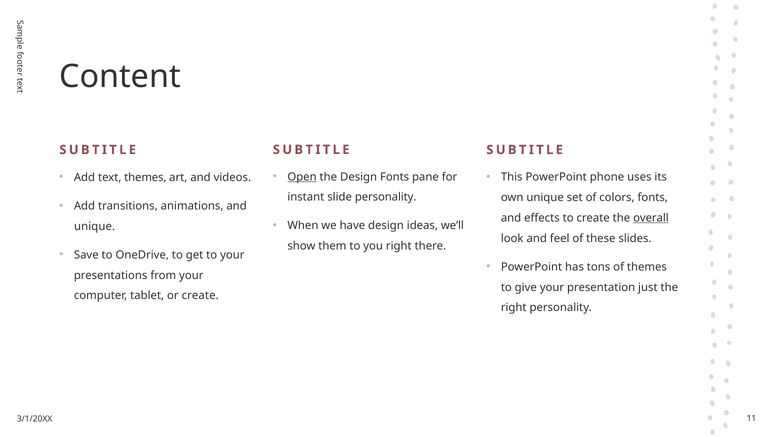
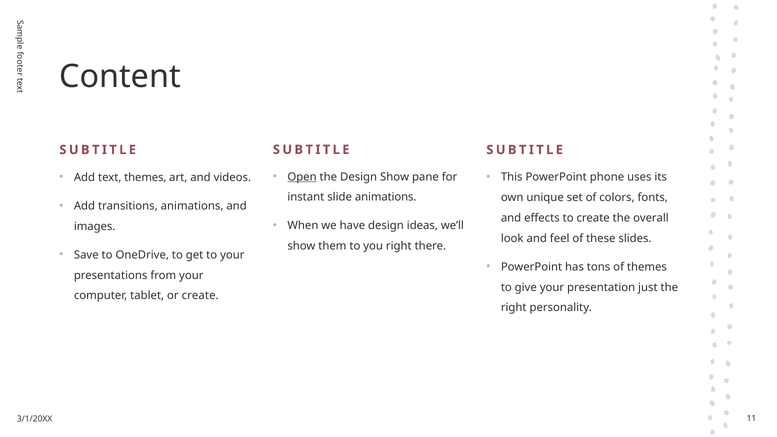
Design Fonts: Fonts -> Show (395, 177)
slide personality: personality -> animations (386, 197)
overall underline: present -> none (651, 218)
unique: unique -> images (95, 226)
